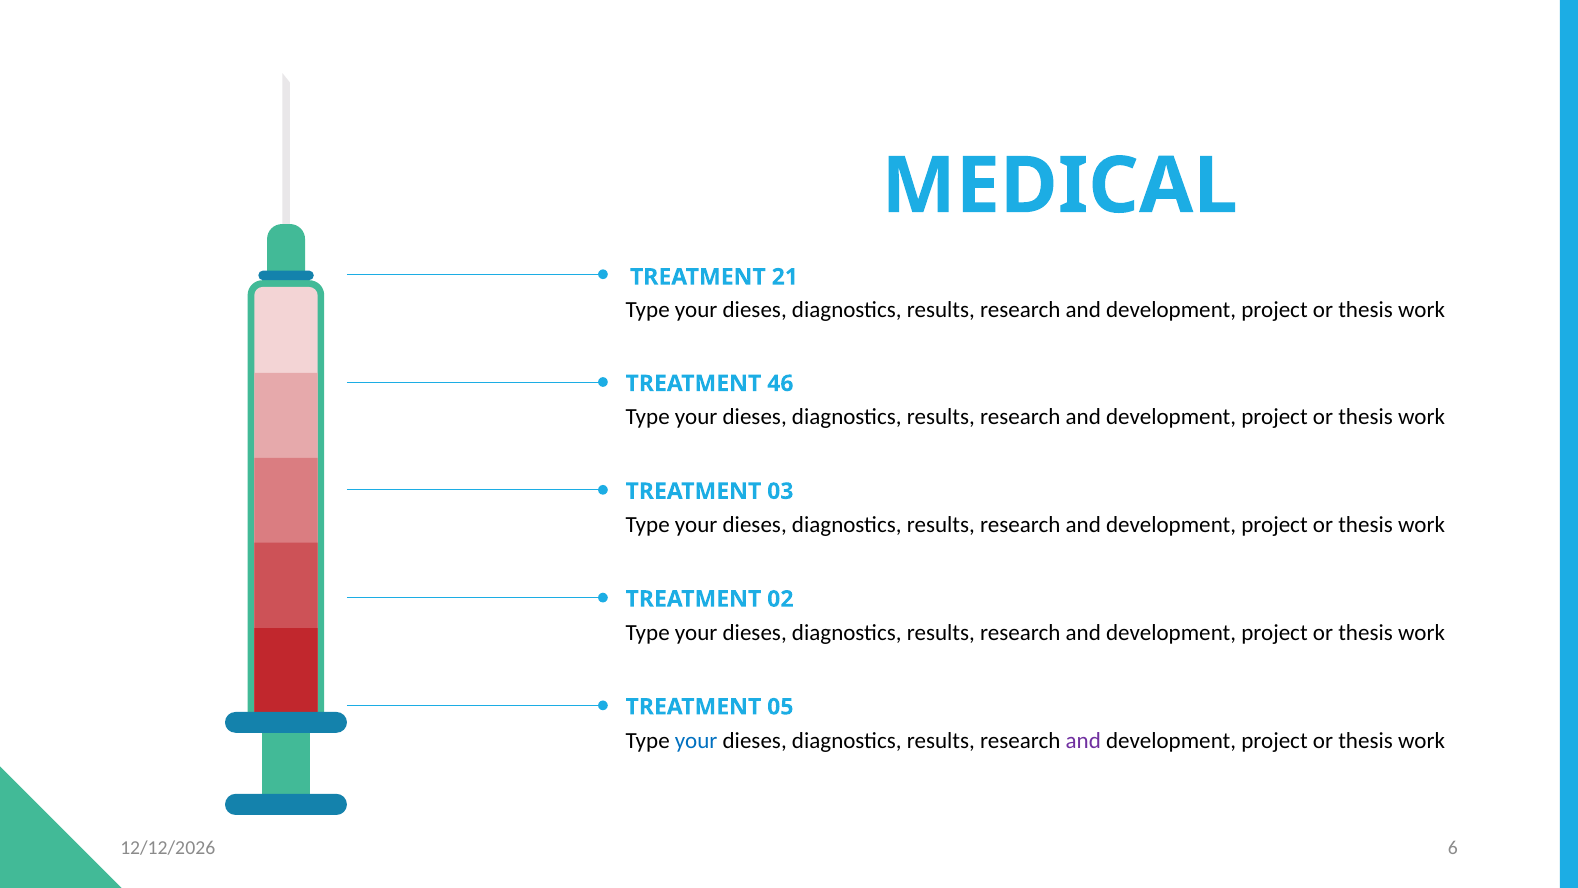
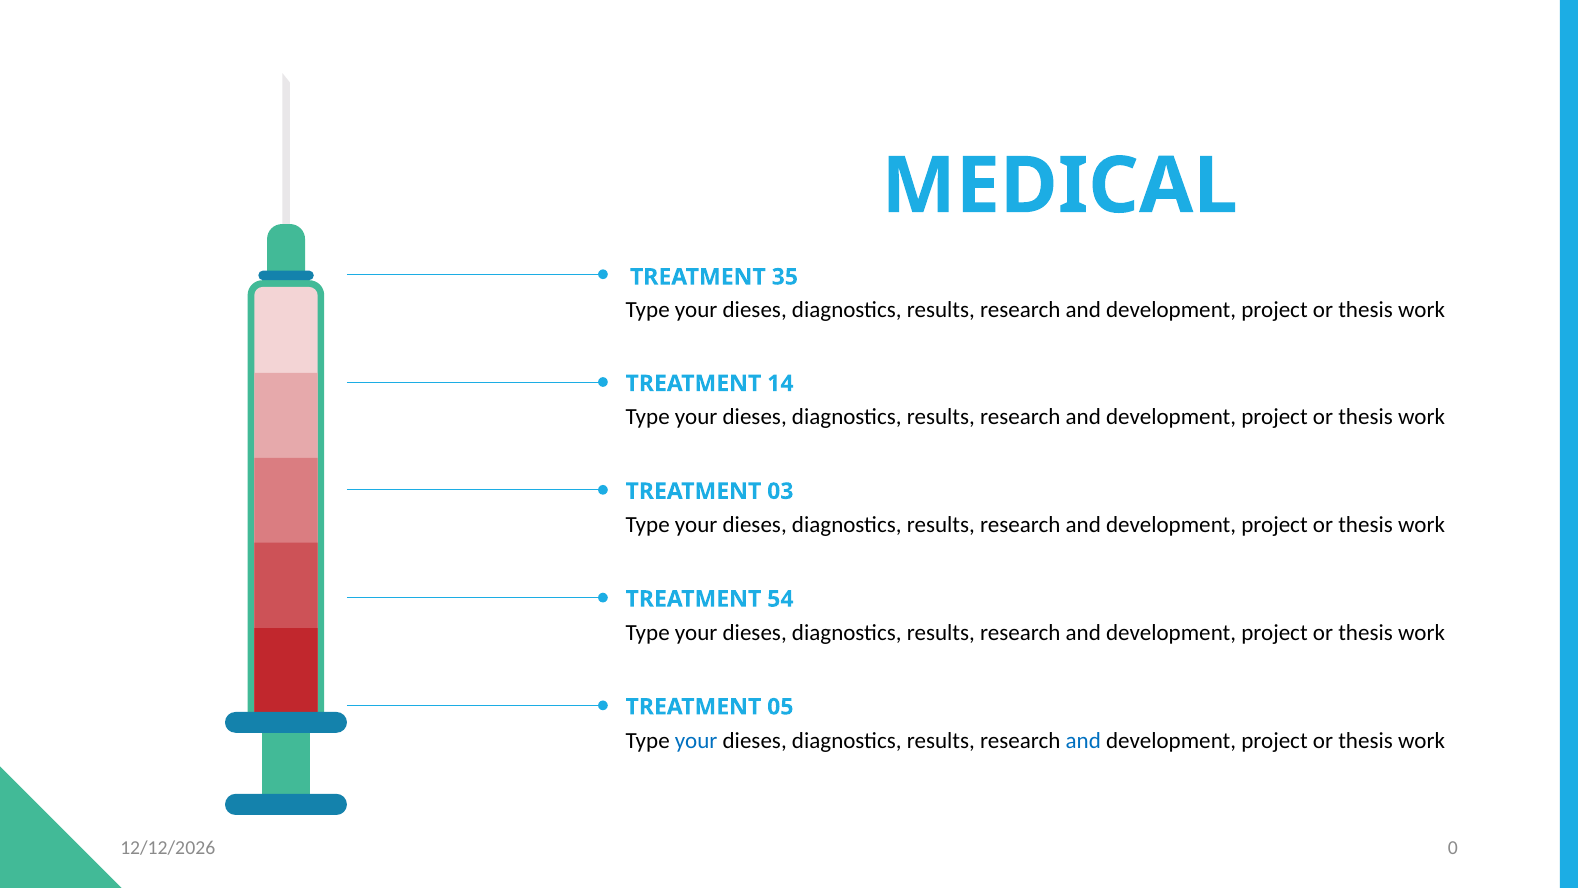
21: 21 -> 35 (785, 277)
46: 46 -> 14 (780, 383)
02: 02 -> 54 (780, 599)
and colour: purple -> blue (1083, 740)
6: 6 -> 0 (1453, 847)
